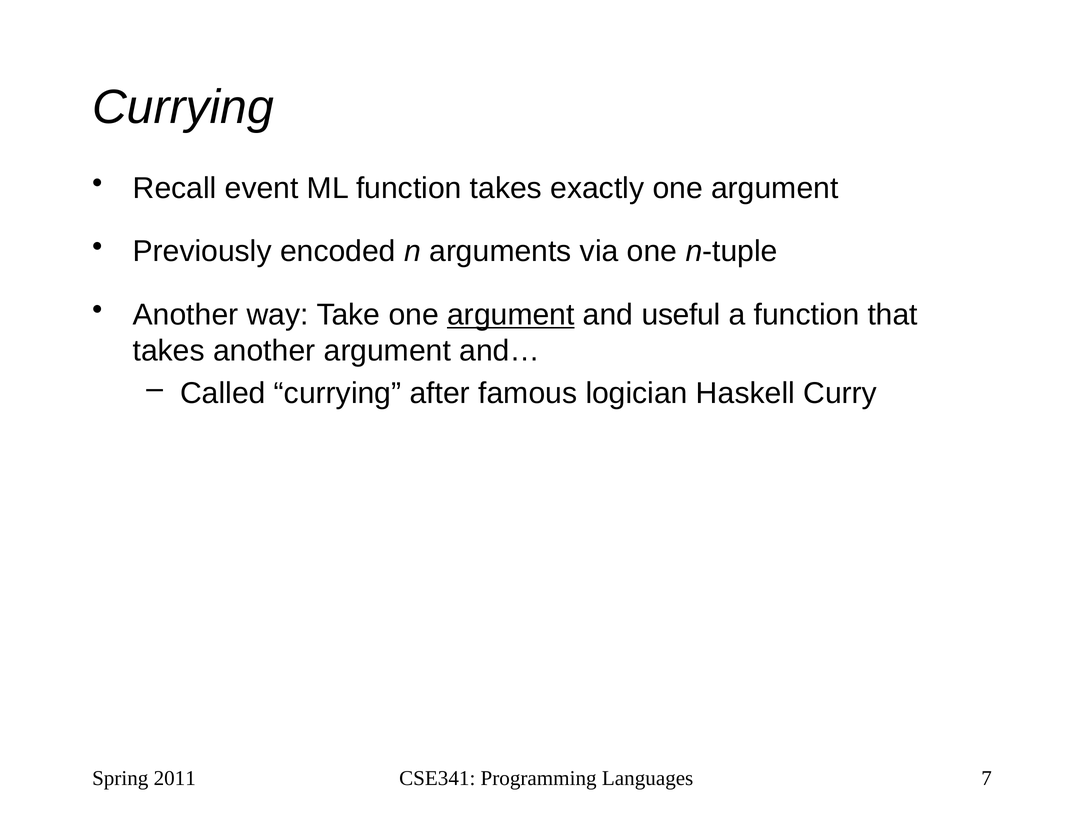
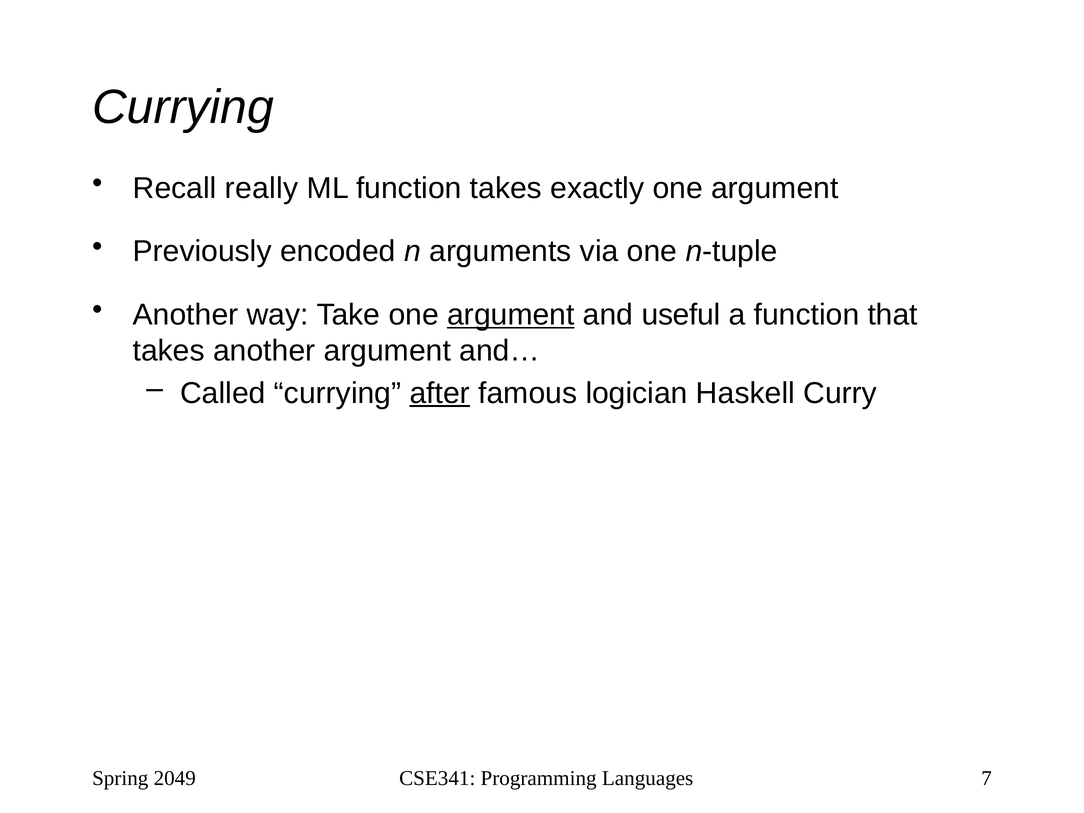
event: event -> really (262, 188)
after underline: none -> present (440, 393)
2011: 2011 -> 2049 (175, 778)
